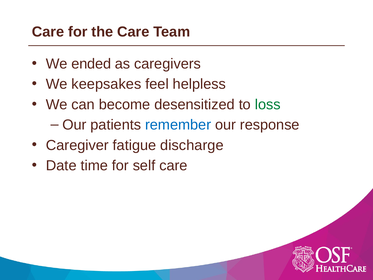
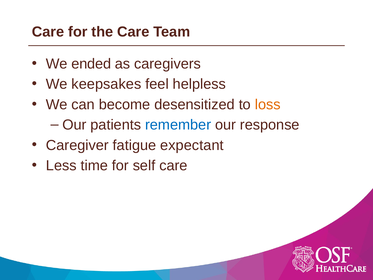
loss colour: green -> orange (268, 104)
discharge: discharge -> expectant (192, 145)
Date: Date -> Less (61, 165)
